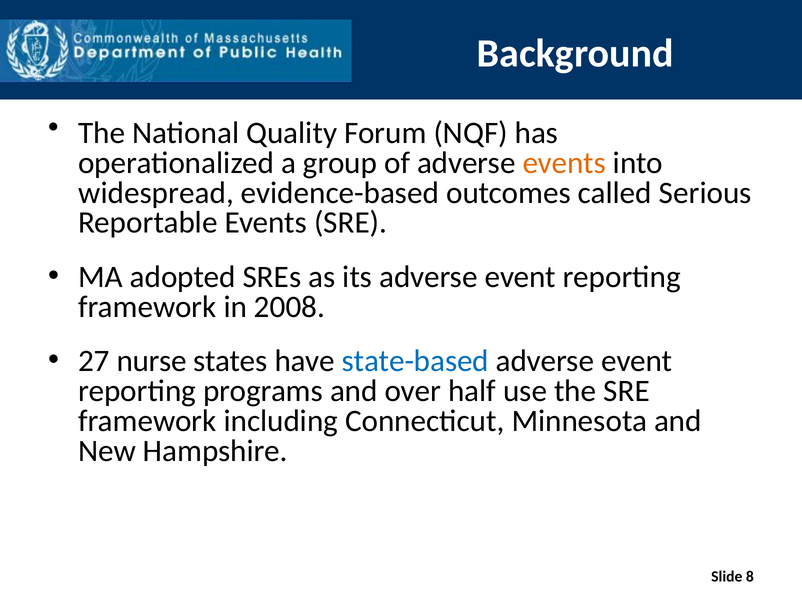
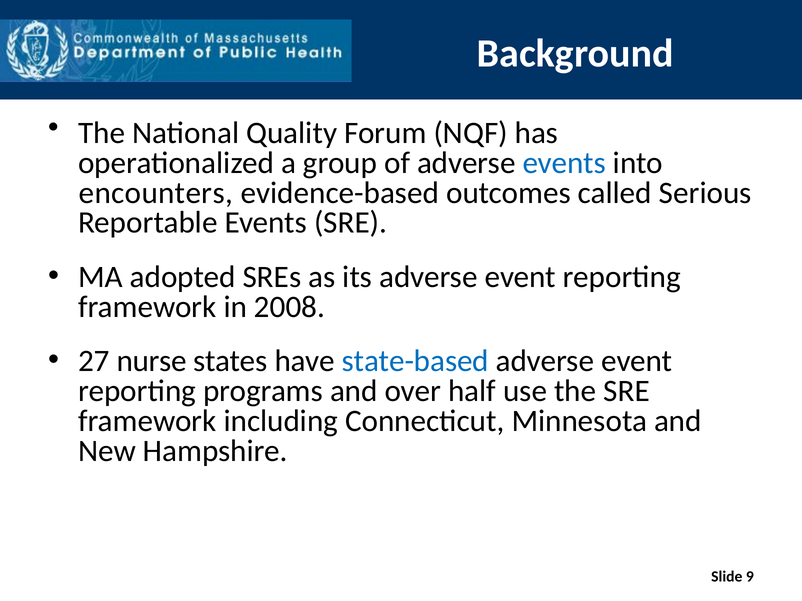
events colour: orange -> blue (564, 163)
widespread: widespread -> encounters (156, 193)
8: 8 -> 9 (750, 577)
